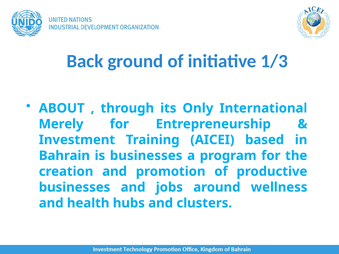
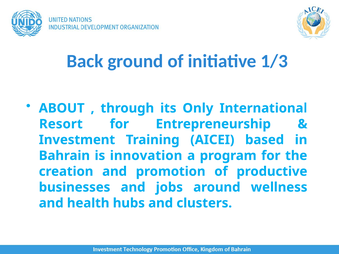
Merely: Merely -> Resort (61, 124)
is businesses: businesses -> innovation (146, 156)
